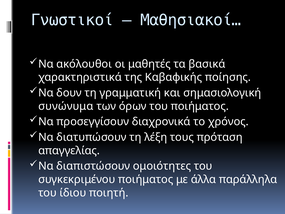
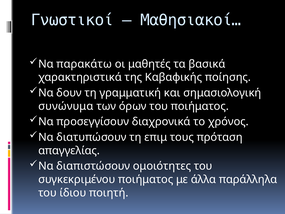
ακόλουθοι: ακόλουθοι -> παρακάτω (84, 64)
λέξη: λέξη -> επιμ (156, 137)
